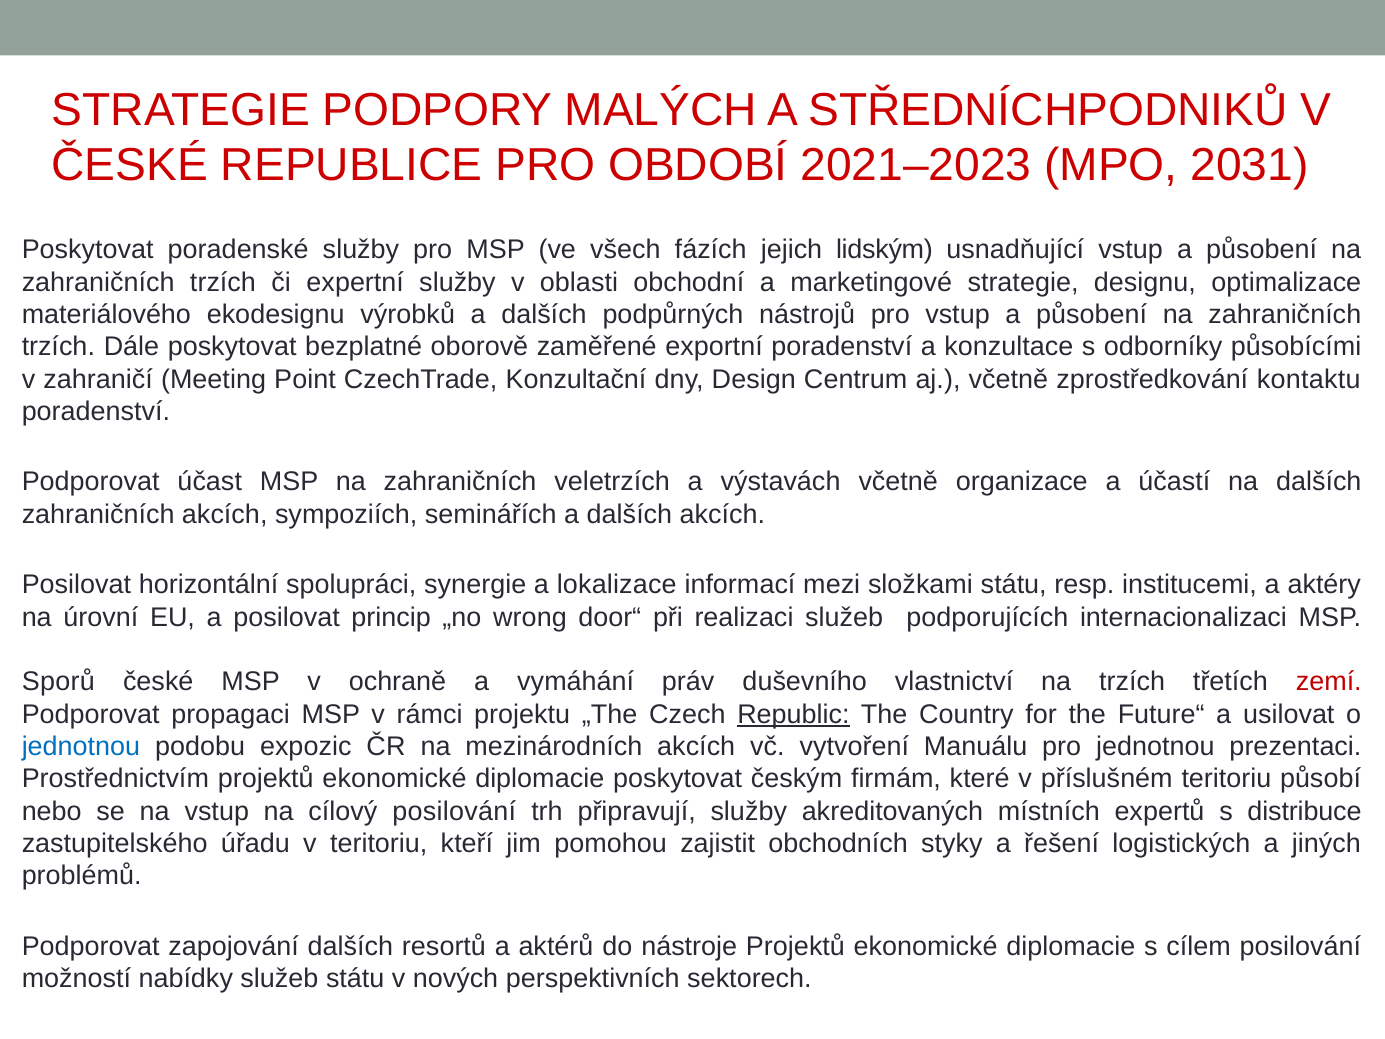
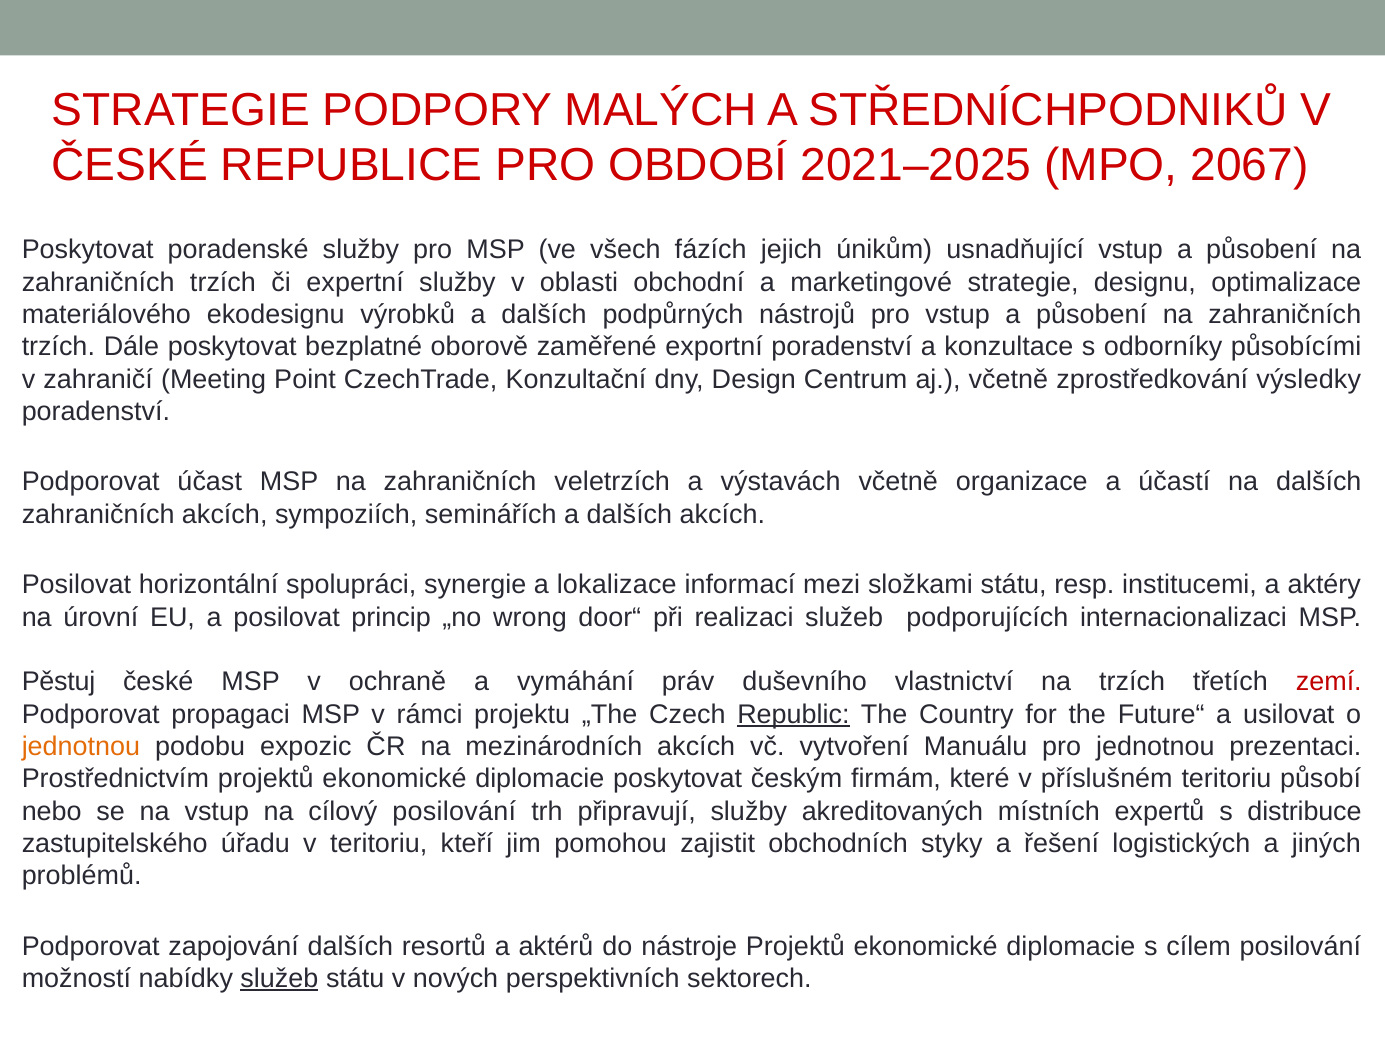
2021–2023: 2021–2023 -> 2021–2025 (916, 165)
2031: 2031 -> 2067 (1250, 165)
lidským: lidským -> únikům (884, 250)
kontaktu: kontaktu -> výsledky (1309, 379)
Sporů: Sporů -> Pěstuj (59, 682)
jednotnou colour: blue -> orange (81, 746)
služeb underline: none -> present (279, 978)
